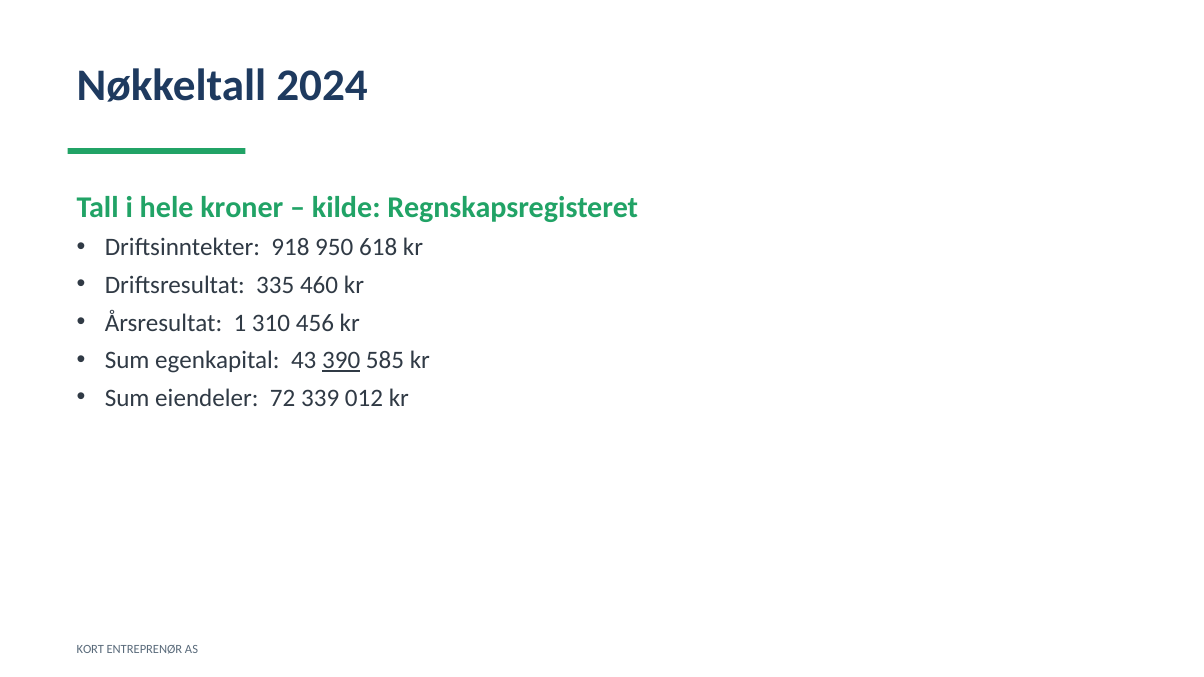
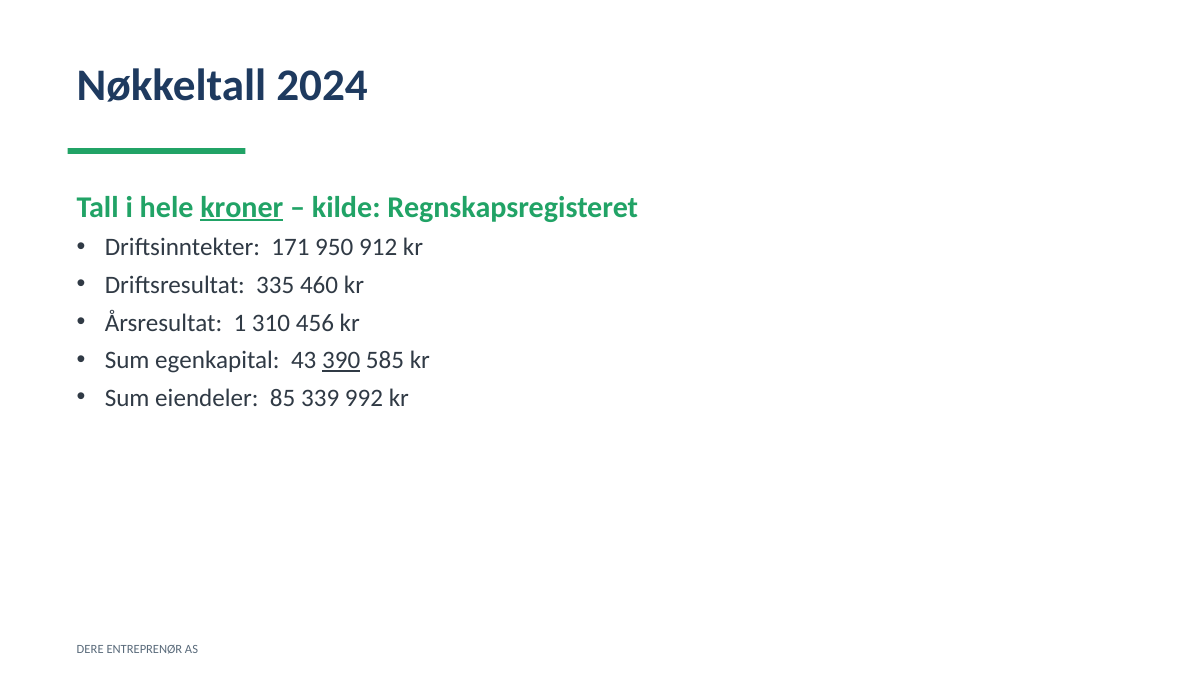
kroner underline: none -> present (242, 207)
918: 918 -> 171 (290, 248)
618: 618 -> 912 (378, 248)
72: 72 -> 85 (283, 398)
012: 012 -> 992 (364, 398)
KORT: KORT -> DERE (90, 650)
